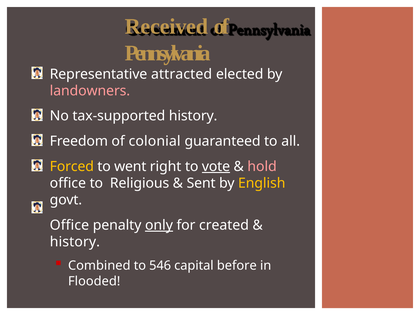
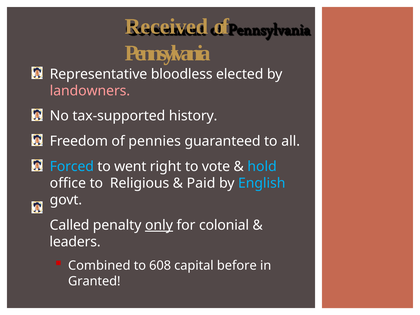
attracted: attracted -> bloodless (182, 74)
colonial: colonial -> pennies (155, 141)
Forced colour: yellow -> light blue (72, 166)
vote underline: present -> none (216, 166)
hold colour: pink -> light blue (262, 166)
Sent: Sent -> Paid (201, 183)
English colour: yellow -> light blue (262, 183)
Office: Office -> Called (70, 225)
created: created -> colonial (224, 225)
history: history -> leaders (75, 242)
546: 546 -> 608 (160, 266)
Flooded: Flooded -> Granted (94, 281)
